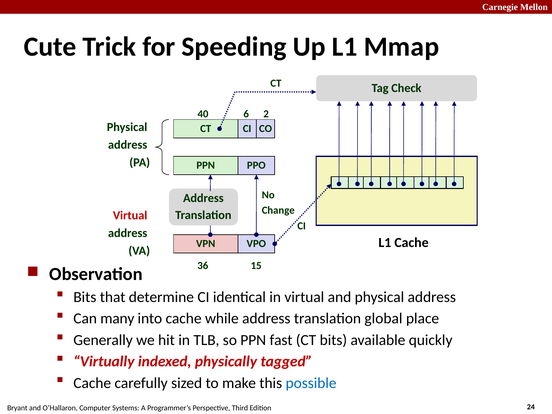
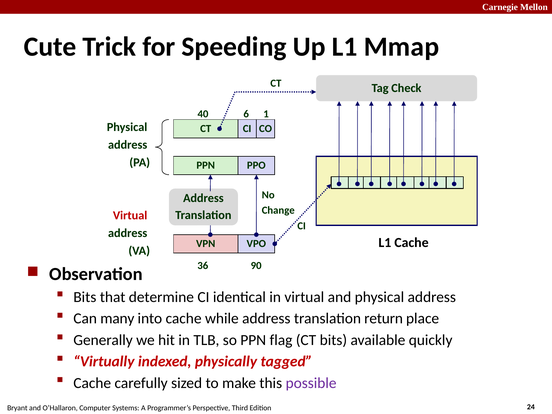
2: 2 -> 1 (266, 114)
15: 15 -> 90 (256, 266)
global: global -> return (384, 319)
fast: fast -> flag (281, 340)
possible colour: blue -> purple (311, 383)
